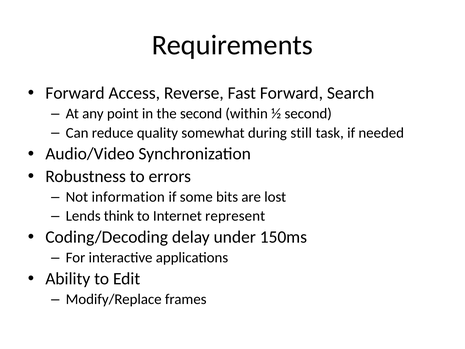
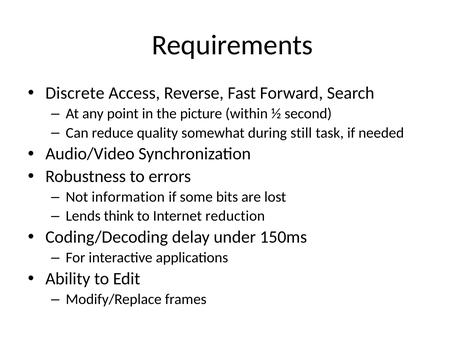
Forward: Forward -> Discrete (75, 93)
the second: second -> picture (201, 114)
represent: represent -> reduction (235, 216)
